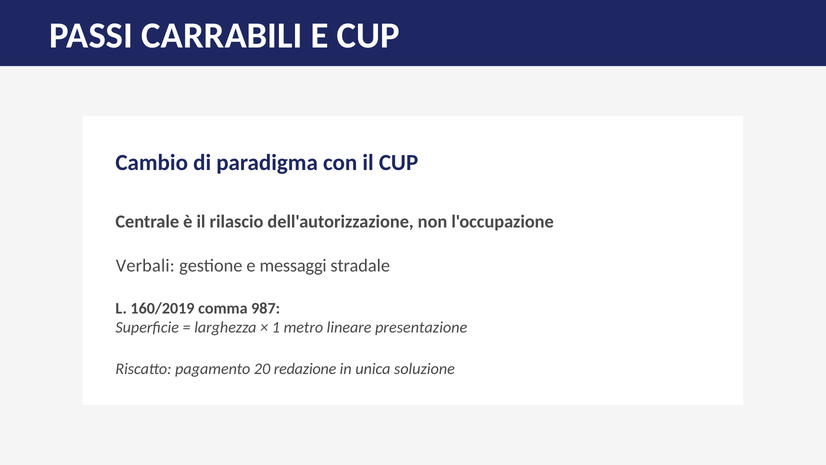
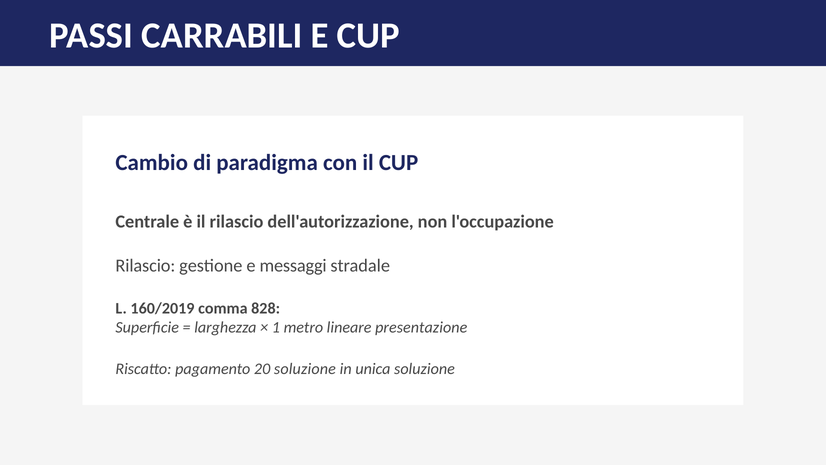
Verbali: Verbali -> Rilascio (145, 266)
987: 987 -> 828 (266, 308)
20 redazione: redazione -> soluzione (305, 369)
